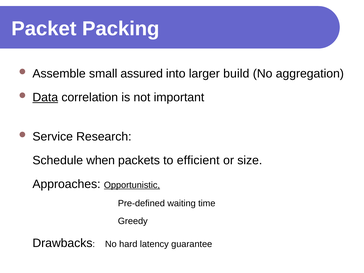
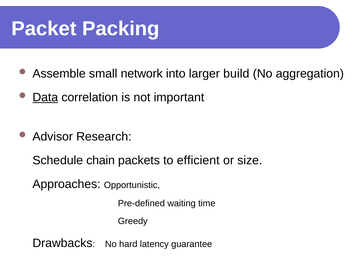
assured: assured -> network (142, 74)
Service: Service -> Advisor (53, 137)
when: when -> chain (101, 160)
Opportunistic underline: present -> none (132, 185)
